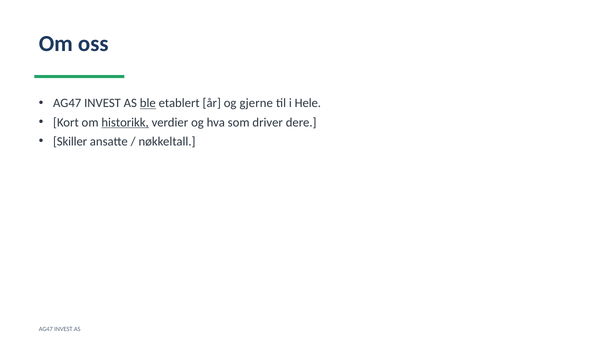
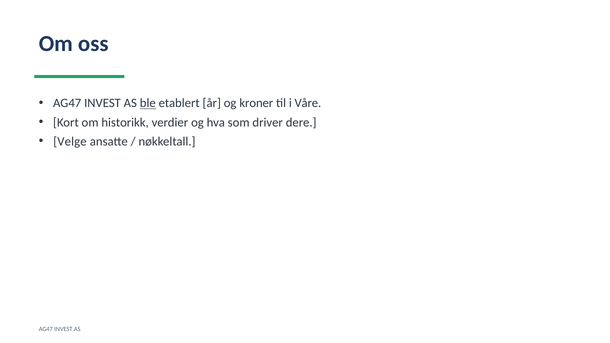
gjerne: gjerne -> kroner (256, 103)
Hele: Hele -> Våre (308, 103)
historikk underline: present -> none (125, 122)
Skiller: Skiller -> Velge (70, 141)
